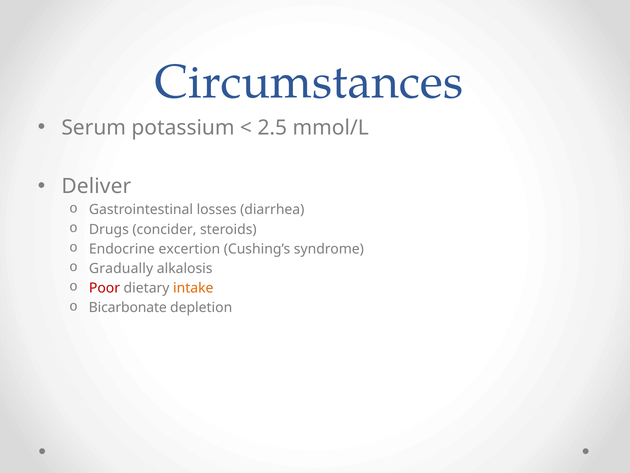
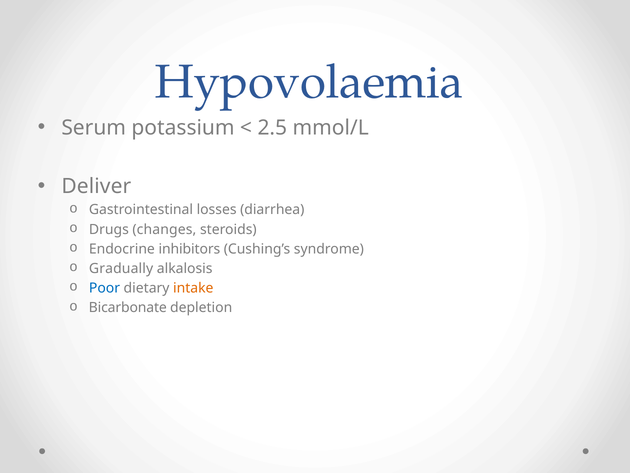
Circumstances: Circumstances -> Hypovolaemia (309, 82)
concider: concider -> changes (164, 229)
excertion: excertion -> inhibitors (189, 249)
Poor colour: red -> blue (105, 288)
